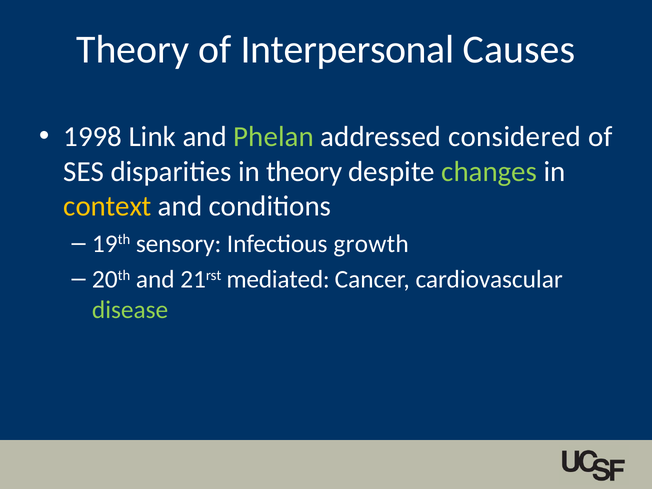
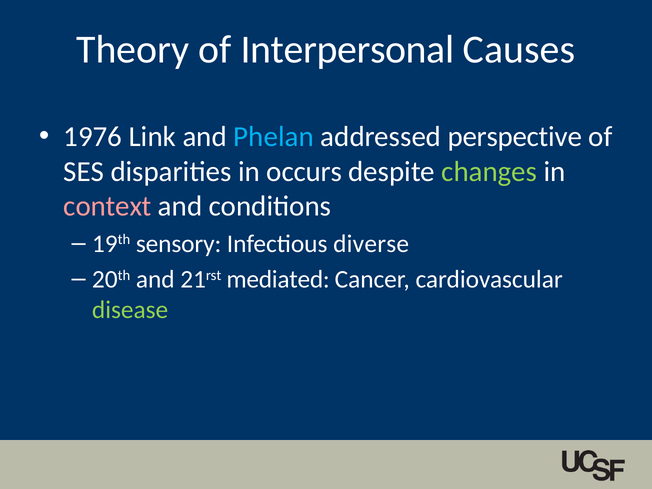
1998: 1998 -> 1976 (93, 137)
Phelan colour: light green -> light blue (274, 137)
considered: considered -> perspective (515, 137)
in theory: theory -> occurs (304, 172)
context colour: yellow -> pink (108, 206)
growth: growth -> diverse (371, 244)
